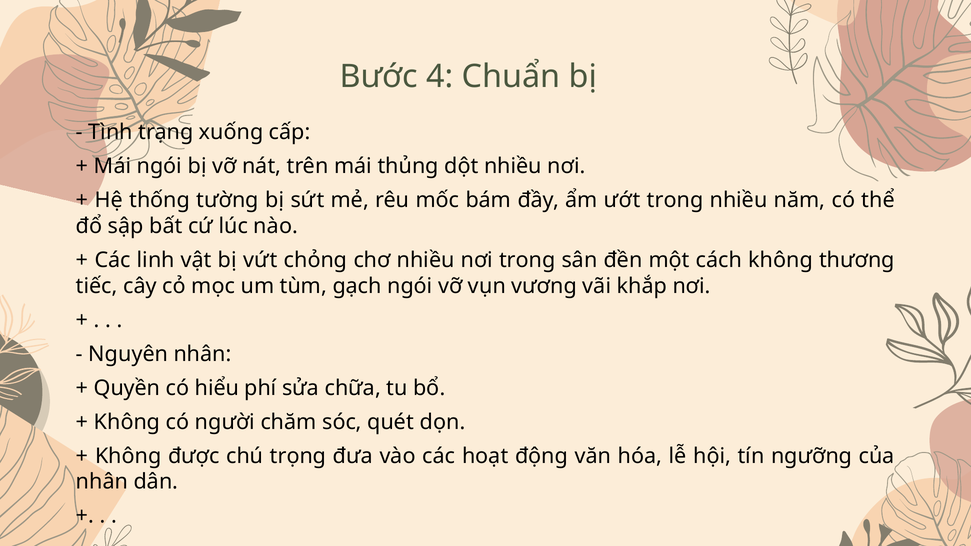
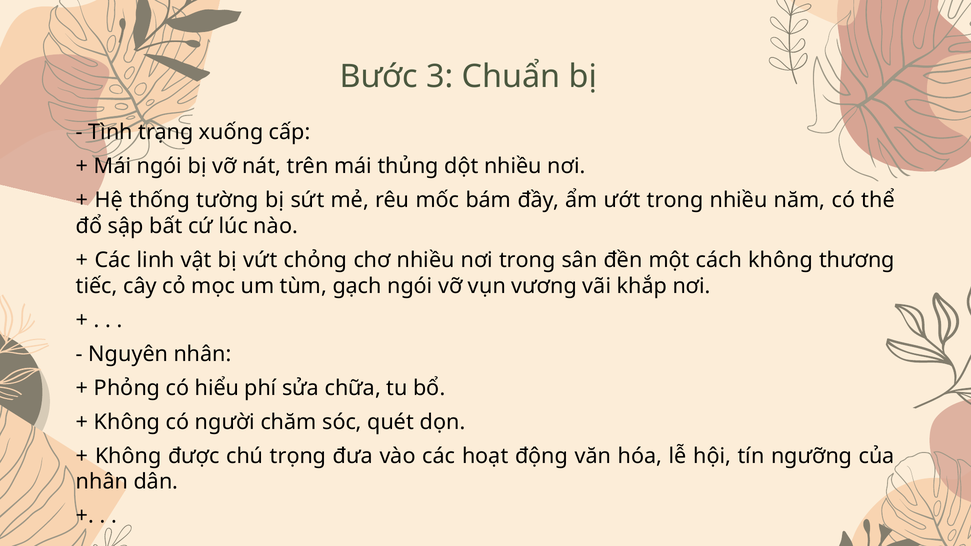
4: 4 -> 3 (440, 77)
Quyền: Quyền -> Phỏng (127, 388)
